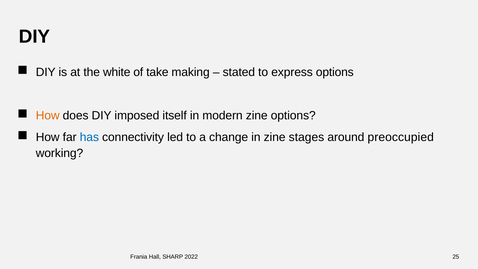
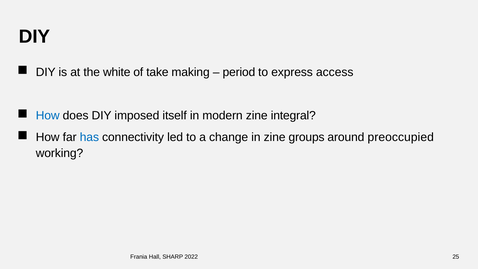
stated: stated -> period (239, 72)
express options: options -> access (335, 72)
How colour: orange -> blue (48, 116)
zine options: options -> integral (293, 116)
stages: stages -> groups (307, 137)
